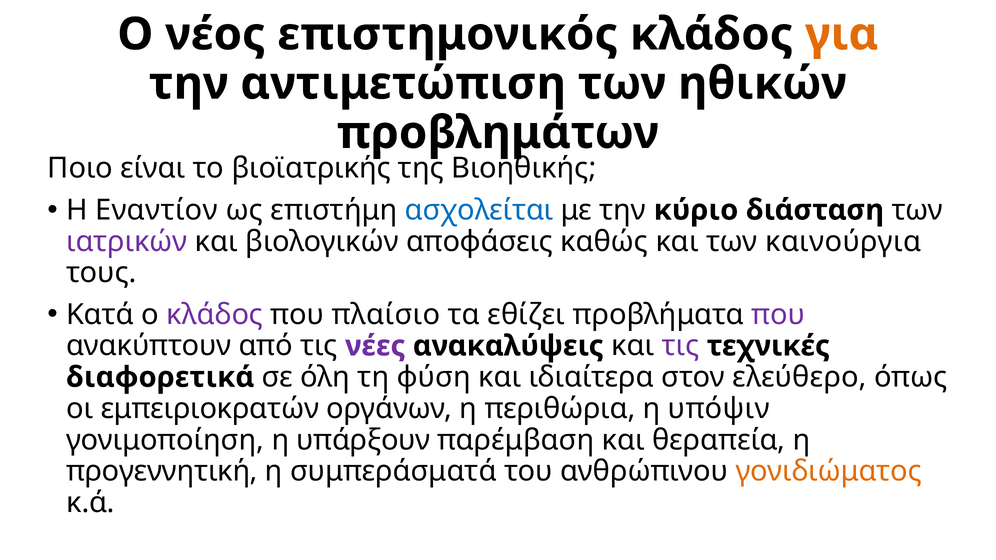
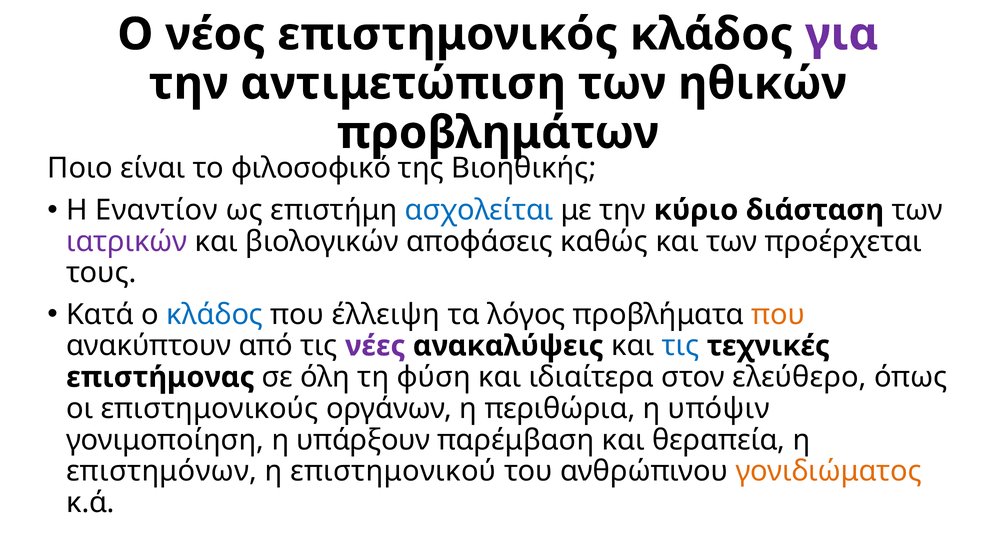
για colour: orange -> purple (842, 34)
βιοϊατρικής: βιοϊατρικής -> φιλοσοφικό (311, 168)
καινούργια: καινούργια -> προέρχεται (843, 242)
κλάδος colour: purple -> blue (215, 315)
πλαίσιο: πλαίσιο -> έλλειψη (386, 315)
εθίζει: εθίζει -> λόγος (526, 315)
που colour: purple -> orange (778, 315)
τις colour: purple -> blue (681, 346)
διαφορετικά: διαφορετικά -> επιστήμονας (160, 377)
εμπειριοκρατών: εμπειριοκρατών -> επιστημονικούς (210, 409)
προγεννητική: προγεννητική -> επιστημόνων (162, 472)
συμπεράσματά: συμπεράσματά -> επιστημονικού (393, 472)
